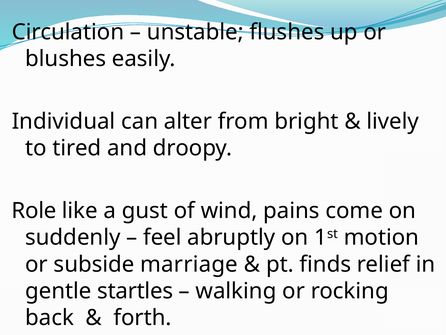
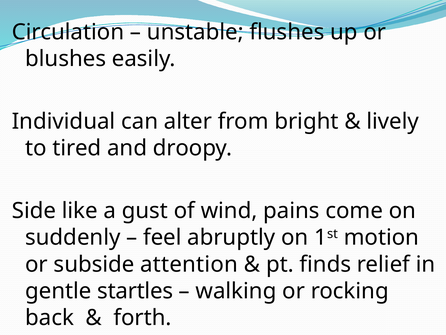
Role: Role -> Side (34, 210)
marriage: marriage -> attention (189, 264)
